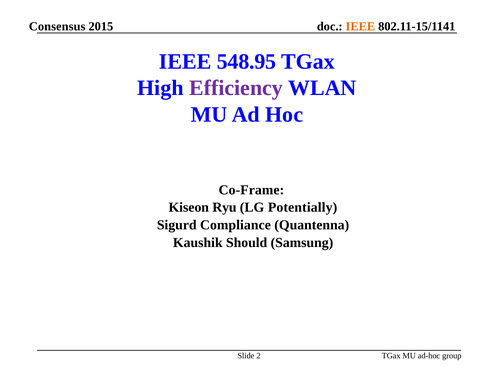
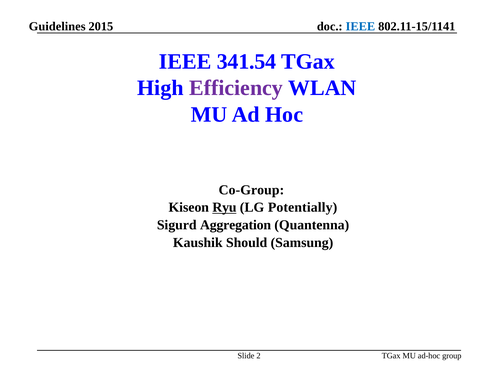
IEEE colour: orange -> blue (360, 26)
Consensus: Consensus -> Guidelines (57, 26)
548.95: 548.95 -> 341.54 (247, 62)
Co-Frame: Co-Frame -> Co-Group (251, 190)
Ryu underline: none -> present (224, 207)
Compliance: Compliance -> Aggregation (236, 225)
